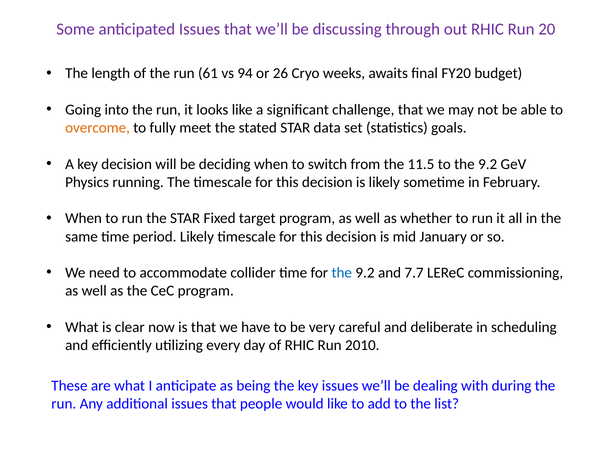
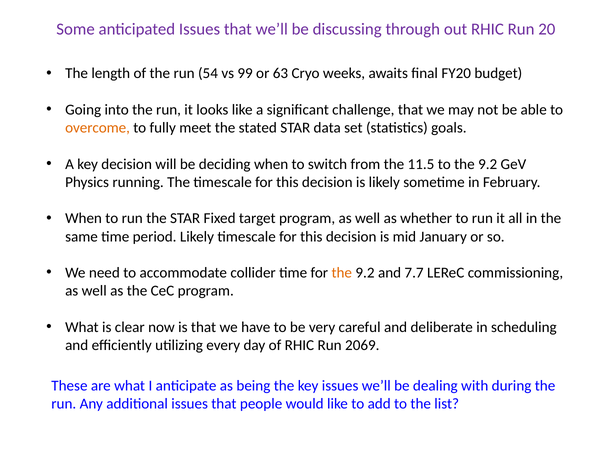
61: 61 -> 54 (208, 74)
94: 94 -> 99 (245, 74)
26: 26 -> 63 (280, 74)
the colour: blue -> orange (342, 273)
2010: 2010 -> 2069 (362, 346)
